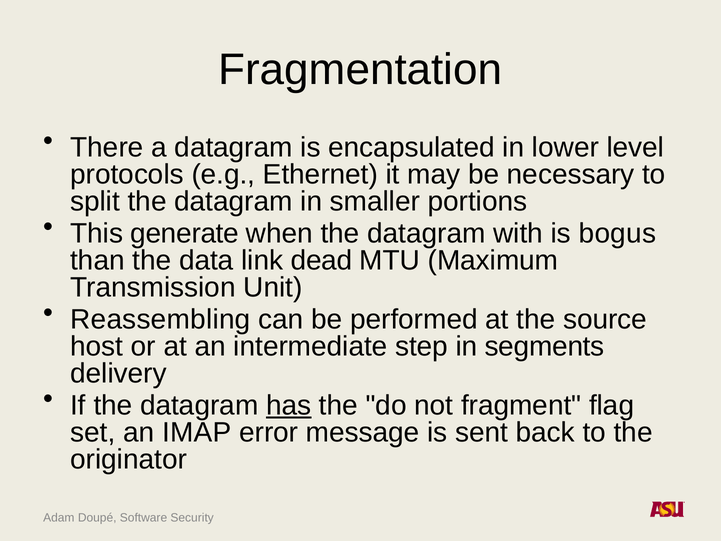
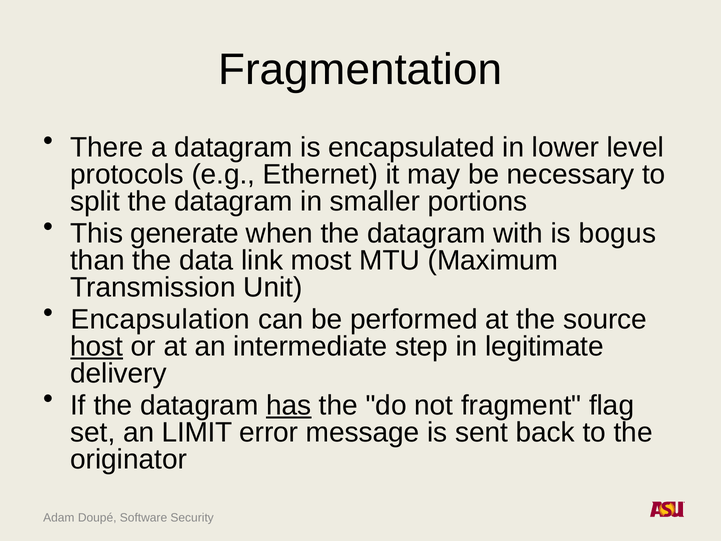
dead: dead -> most (321, 260)
Reassembling: Reassembling -> Encapsulation (160, 319)
host underline: none -> present (97, 346)
segments: segments -> legitimate (544, 346)
IMAP: IMAP -> LIMIT (197, 432)
